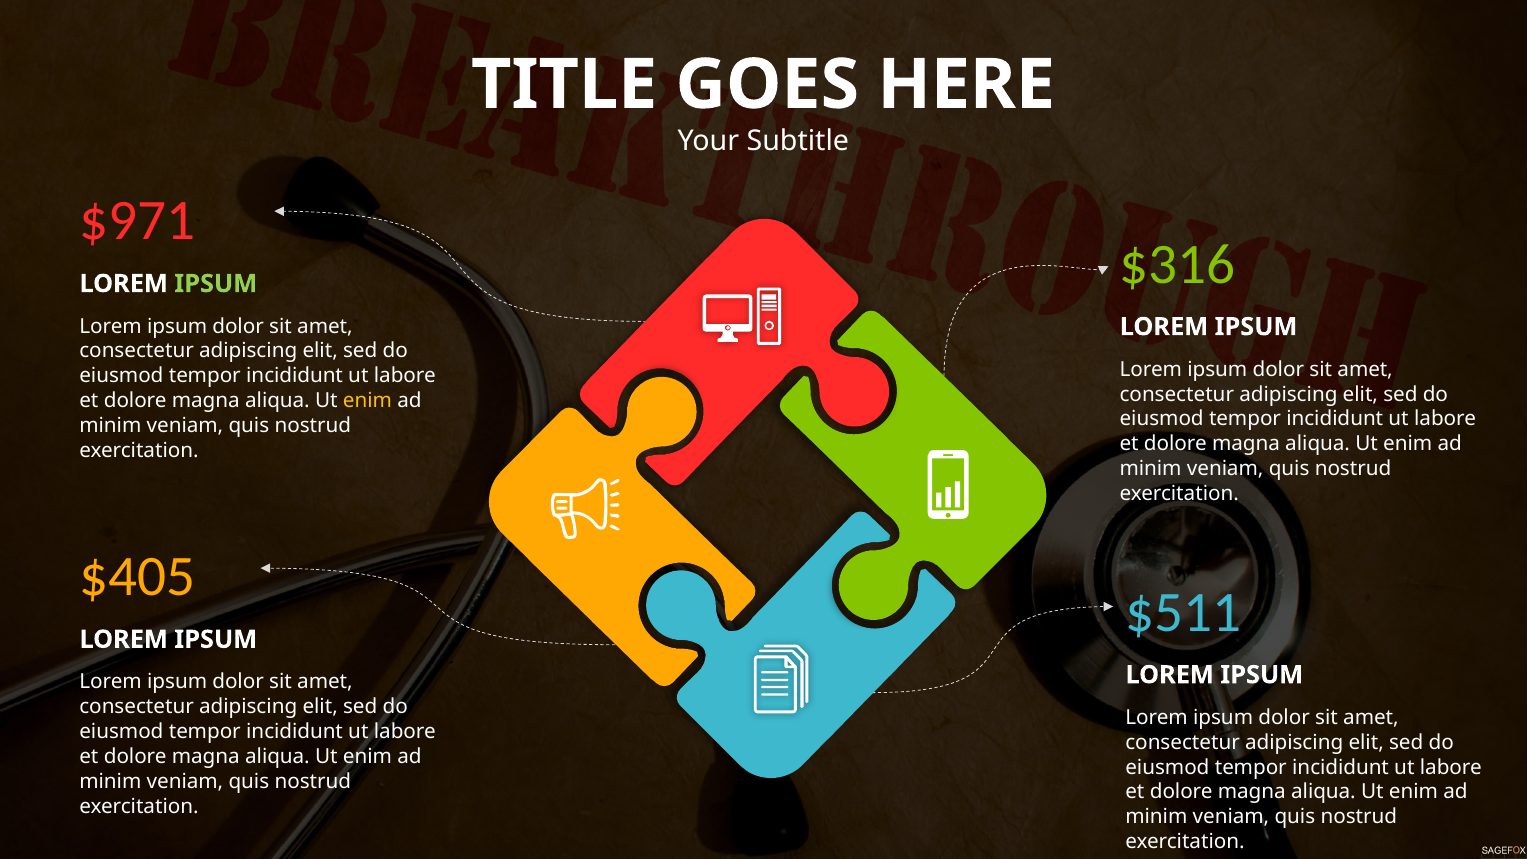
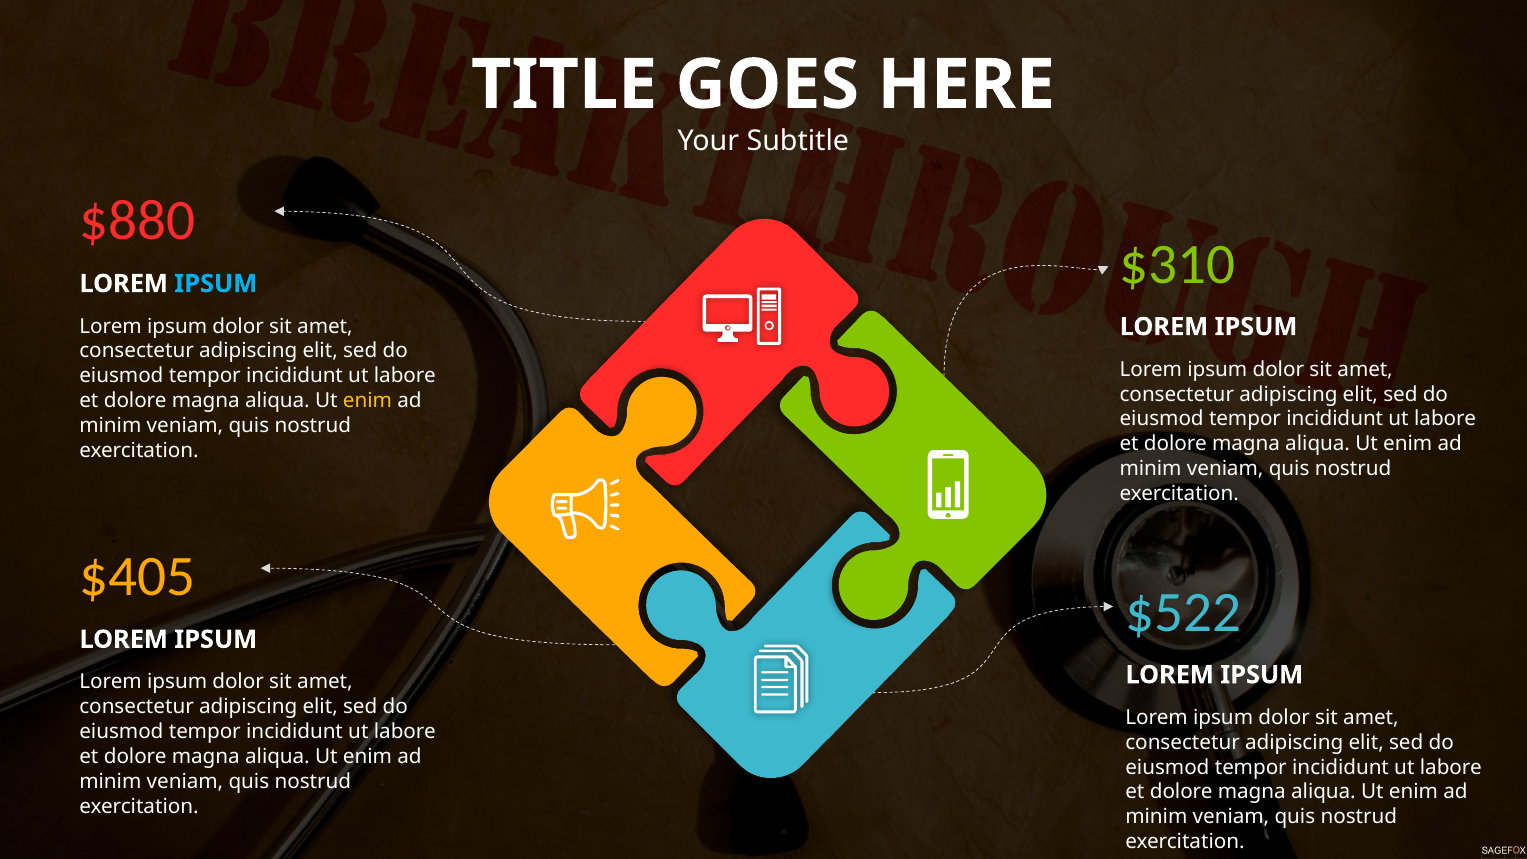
$971: $971 -> $880 (137, 221)
$316: $316 -> $310 (1178, 264)
IPSUM colour: light green -> light blue (216, 284)
$511: $511 -> $522 (1183, 612)
